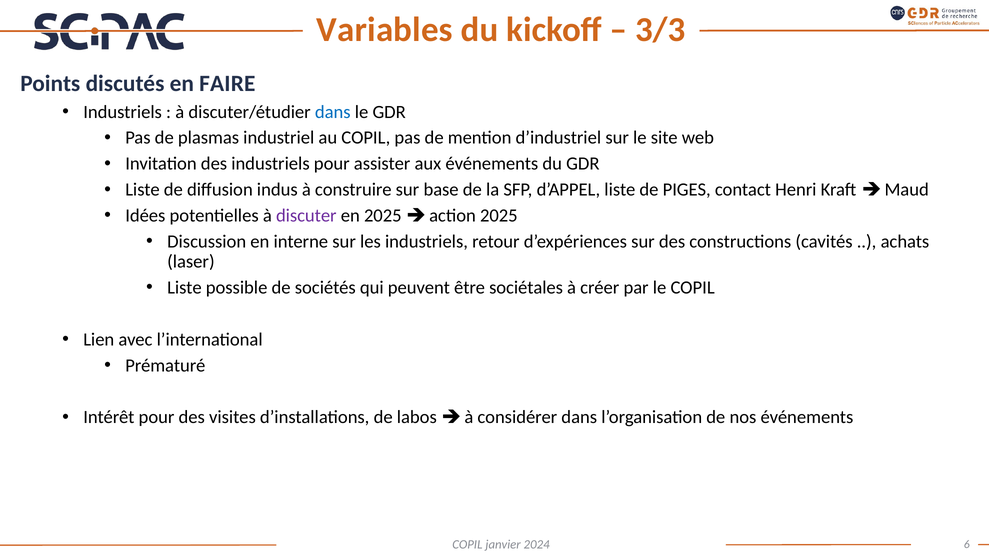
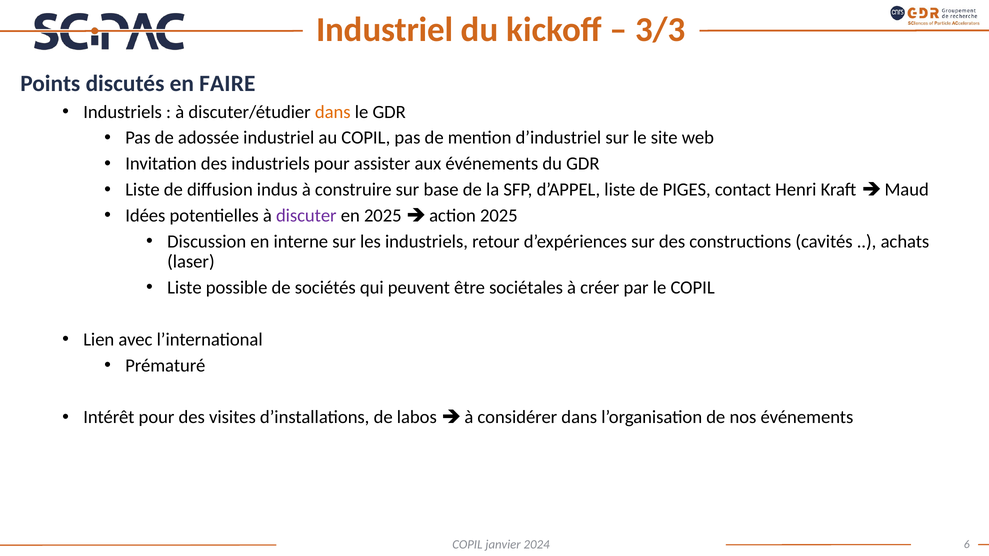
Variables: Variables -> Industriel (385, 30)
dans colour: blue -> orange (333, 112)
plasmas: plasmas -> adossée (209, 138)
